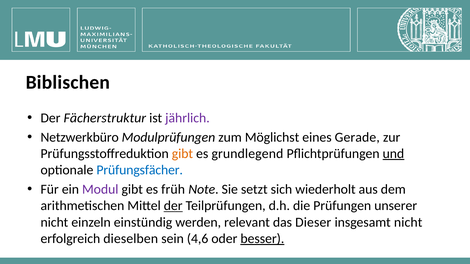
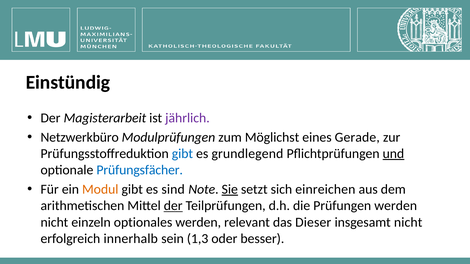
Biblischen: Biblischen -> Einstündig (68, 82)
Fächerstruktur: Fächerstruktur -> Magisterarbeit (105, 118)
gibt colour: orange -> blue (182, 154)
Modul colour: purple -> orange (100, 190)
früh: früh -> sind (173, 190)
Sie underline: none -> present (230, 190)
wiederholt: wiederholt -> einreichen (325, 190)
Prüfungen unserer: unserer -> werden (396, 206)
einstündig: einstündig -> optionales (143, 222)
dieselben: dieselben -> innerhalb (131, 239)
4,6: 4,6 -> 1,3 (198, 239)
besser underline: present -> none (262, 239)
